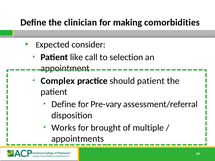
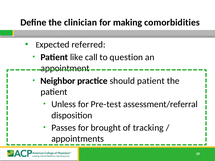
consider: consider -> referred (89, 45)
selection: selection -> question (126, 57)
Complex: Complex -> Neighbor (58, 81)
Define: Define -> Unless (64, 104)
Pre-vary: Pre-vary -> Pre-test (106, 104)
Works: Works -> Passes (64, 128)
multiple: multiple -> tracking (148, 128)
